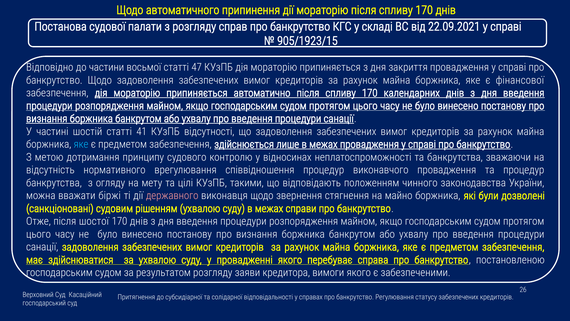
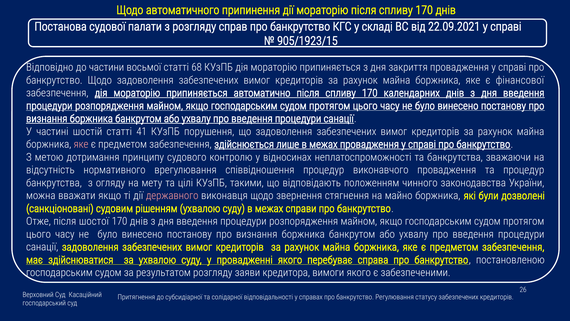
47: 47 -> 68 (197, 67)
відсутності: відсутності -> порушення (209, 131)
яке colour: light blue -> pink (81, 144)
вважати біржі: біржі -> якщо (110, 196)
